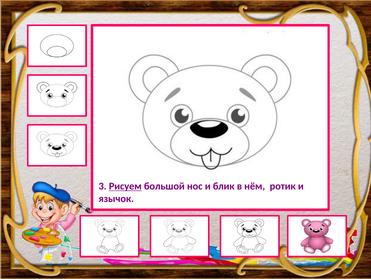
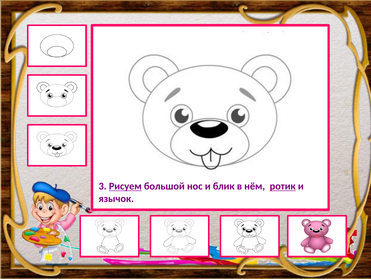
ротик underline: none -> present (283, 186)
